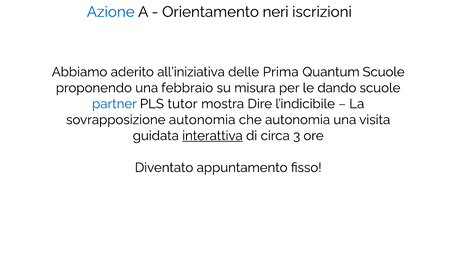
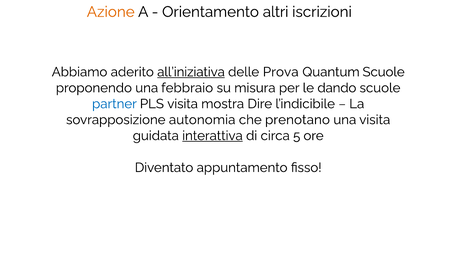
Azione colour: blue -> orange (111, 12)
neri: neri -> altri (276, 12)
all’iniziativa underline: none -> present (191, 72)
Prima: Prima -> Prova (281, 72)
PLS tutor: tutor -> visita (183, 104)
che autonomia: autonomia -> prenotano (297, 120)
3: 3 -> 5 (297, 136)
